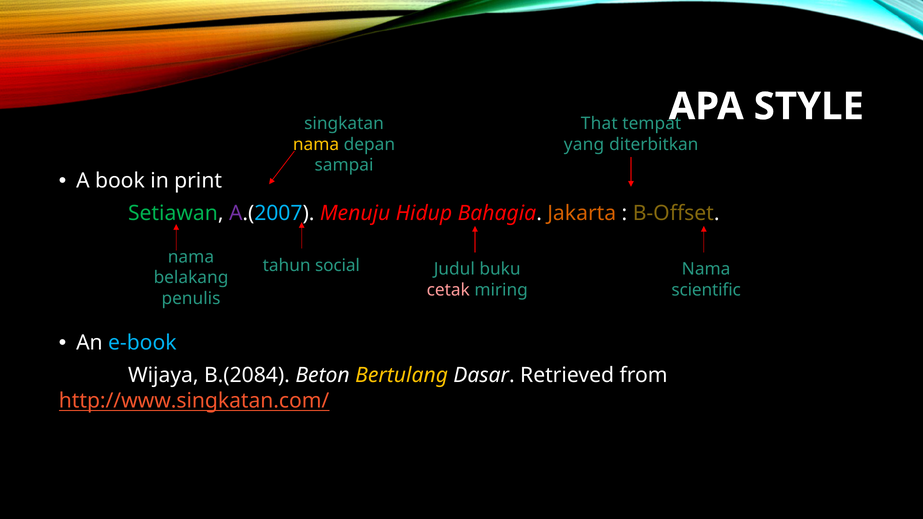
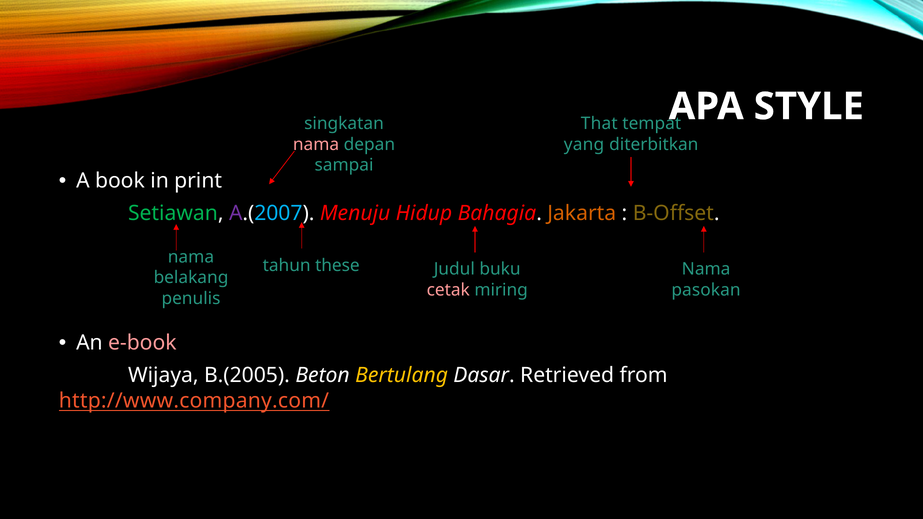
nama colour: yellow -> pink (316, 144)
social: social -> these (337, 266)
scientific: scientific -> pasokan (706, 290)
e-book colour: light blue -> pink (142, 343)
B.(2084: B.(2084 -> B.(2005 (247, 376)
http://www.singkatan.com/: http://www.singkatan.com/ -> http://www.company.com/ (194, 401)
